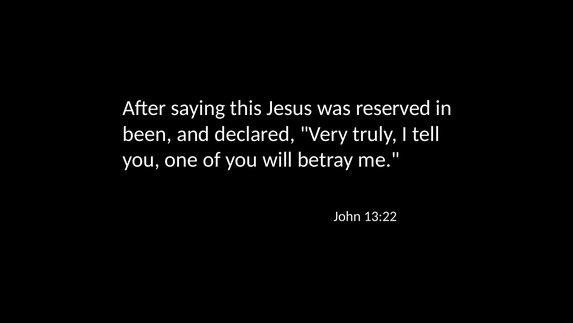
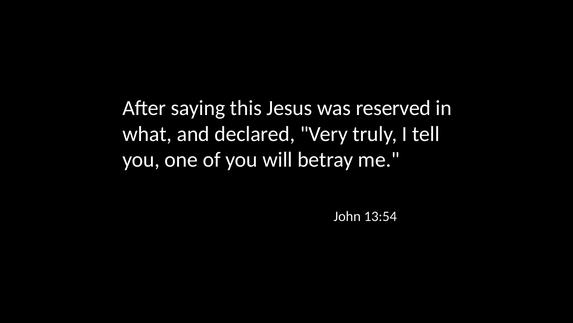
been: been -> what (147, 134)
13:22: 13:22 -> 13:54 (380, 216)
